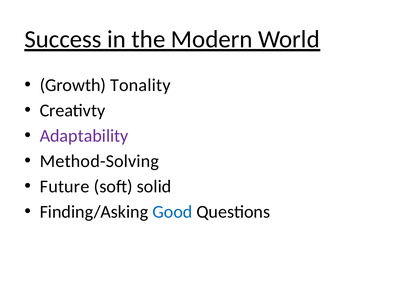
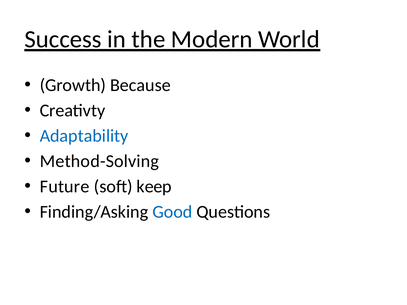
Tonality: Tonality -> Because (140, 85)
Adaptability colour: purple -> blue (84, 136)
solid: solid -> keep (154, 187)
